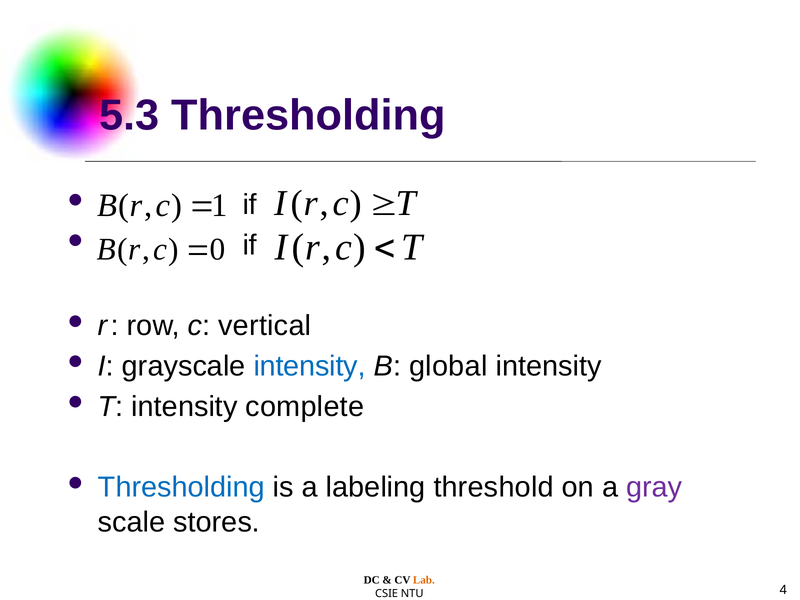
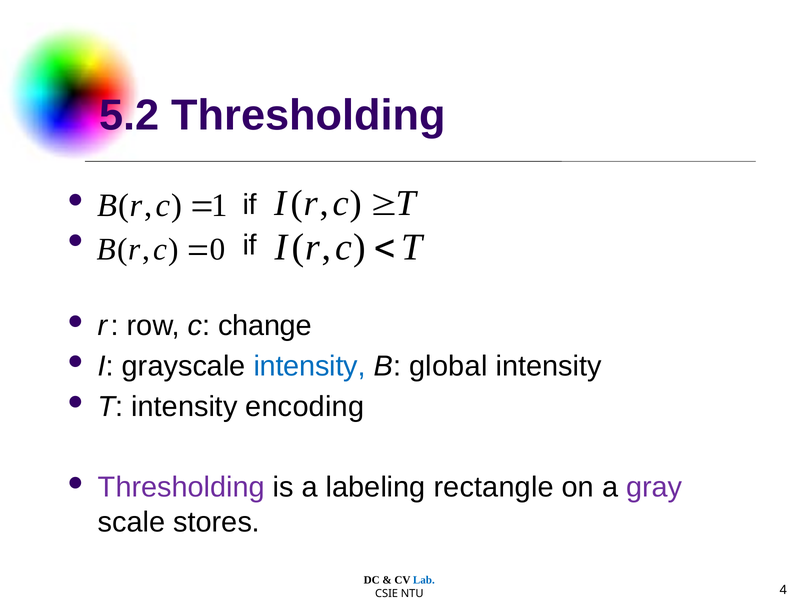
5.3: 5.3 -> 5.2 (129, 115)
vertical: vertical -> change (265, 326)
complete: complete -> encoding (305, 407)
Thresholding colour: blue -> purple (181, 487)
threshold: threshold -> rectangle (494, 487)
Lab colour: orange -> blue (424, 580)
